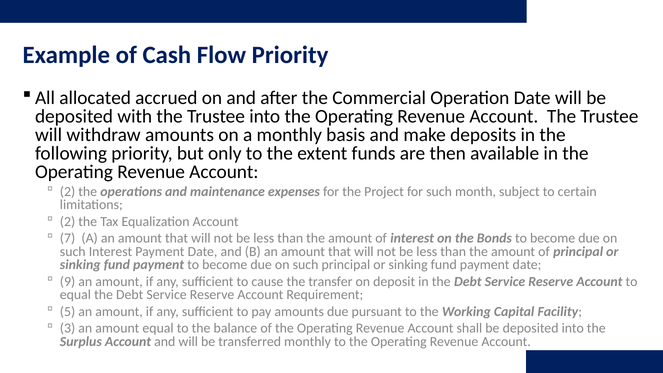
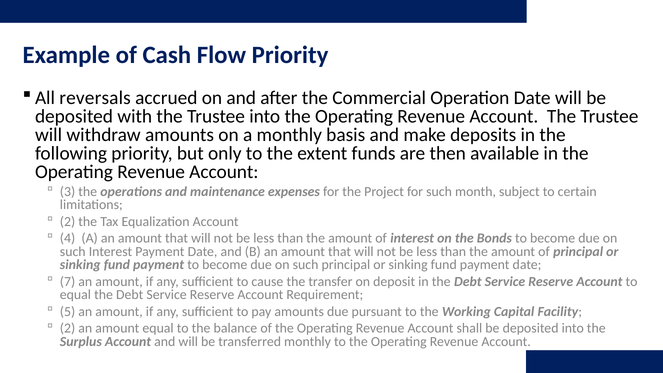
allocated: allocated -> reversals (95, 98)
2: 2 -> 3 (68, 192)
7: 7 -> 4 (68, 238)
9: 9 -> 7 (68, 282)
3: 3 -> 2 (68, 328)
